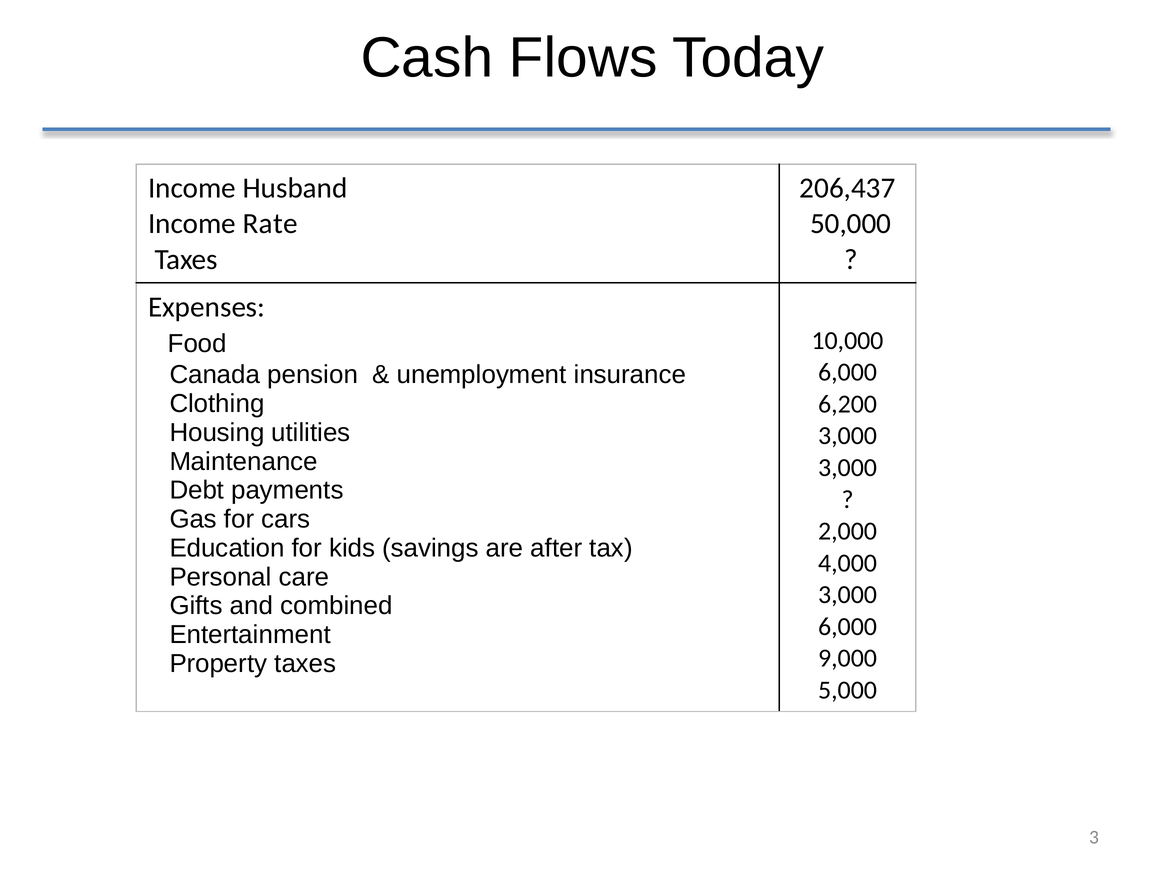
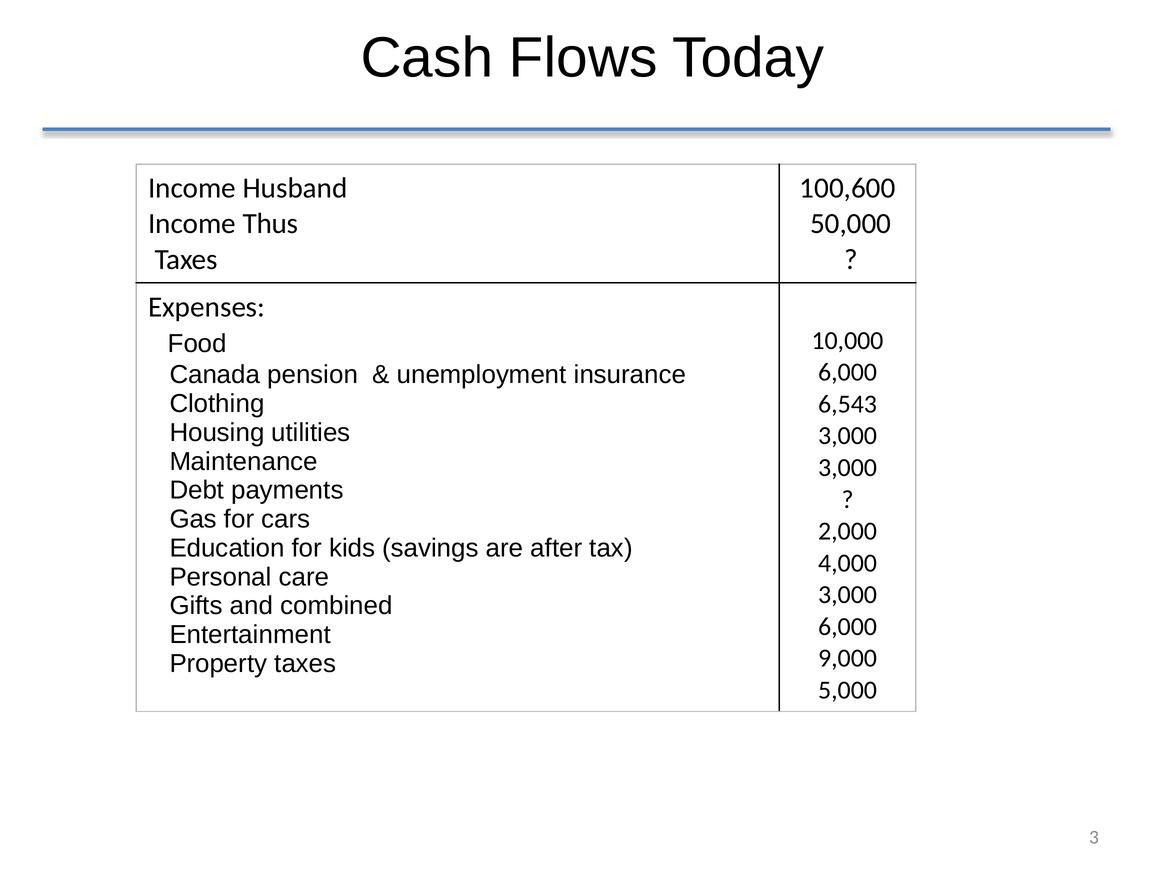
206,437: 206,437 -> 100,600 (847, 188)
Rate: Rate -> Thus (270, 224)
6,200: 6,200 -> 6,543 (848, 404)
